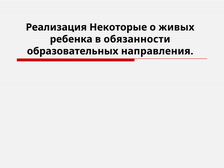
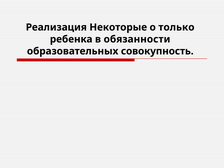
живых: живых -> только (176, 27)
направления: направления -> совокупность (157, 51)
